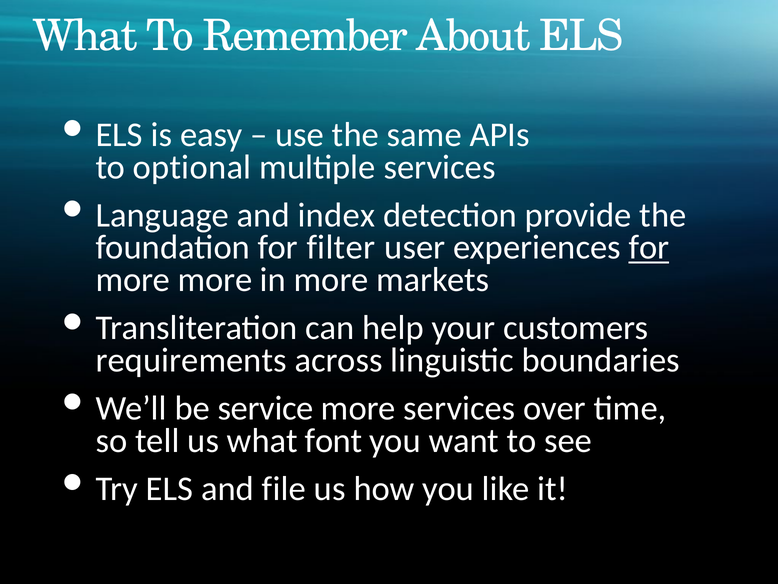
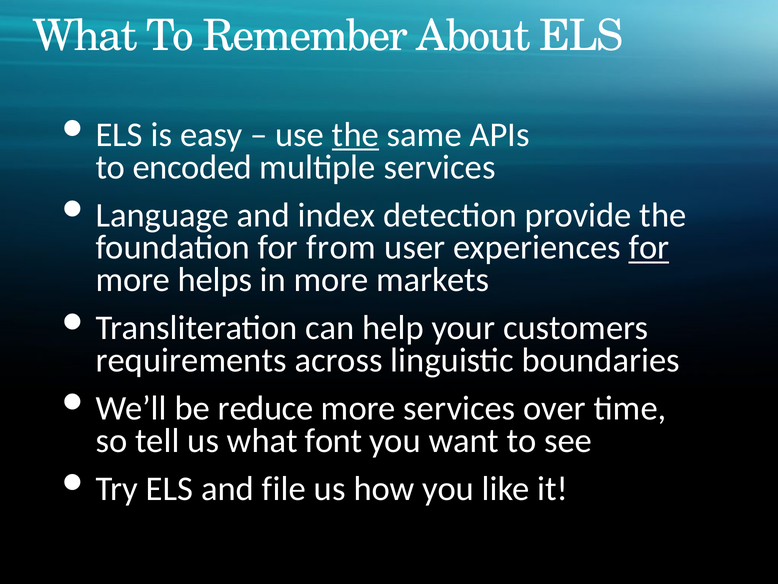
the underline: none -> present (355, 135)
optional: optional -> encoded (192, 167)
filter: filter -> from (341, 247)
more more: more -> helps (215, 280)
service: service -> reduce (266, 408)
